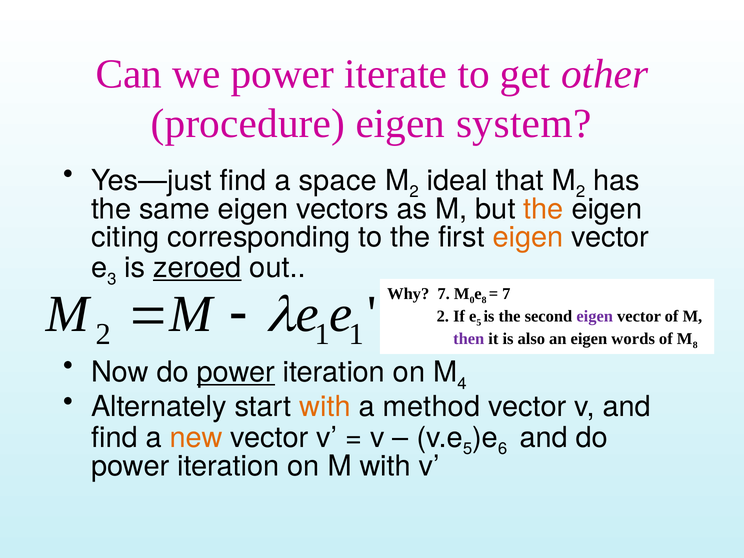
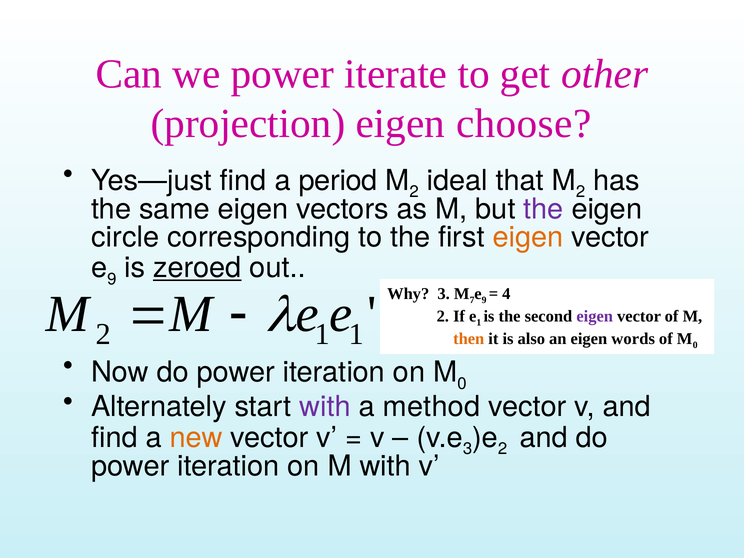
procedure: procedure -> projection (248, 124)
system: system -> choose (524, 124)
space: space -> period (338, 181)
the colour: orange -> purple (544, 209)
citing: citing -> circle (125, 237)
3: 3 -> 9 (112, 279)
Why 7: 7 -> 3 (444, 294)
0: 0 -> 7 (472, 300)
8: 8 -> 9 (484, 300)
7: 7 -> 4 (506, 294)
5: 5 -> 1 (479, 323)
then colour: purple -> orange (469, 339)
of M 8: 8 -> 0 (695, 345)
power underline: present -> none (236, 372)
on M 4: 4 -> 0 (462, 384)
with colour: orange -> purple (325, 407)
5: 5 -> 3 (468, 449)
6: 6 -> 2 (503, 449)
